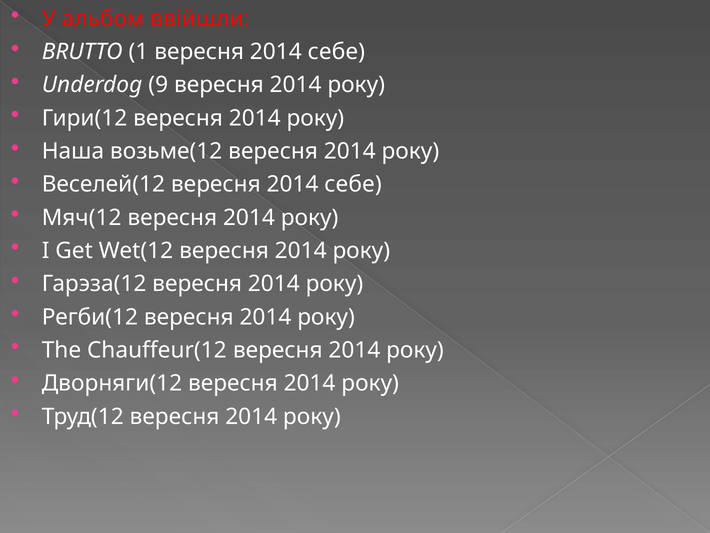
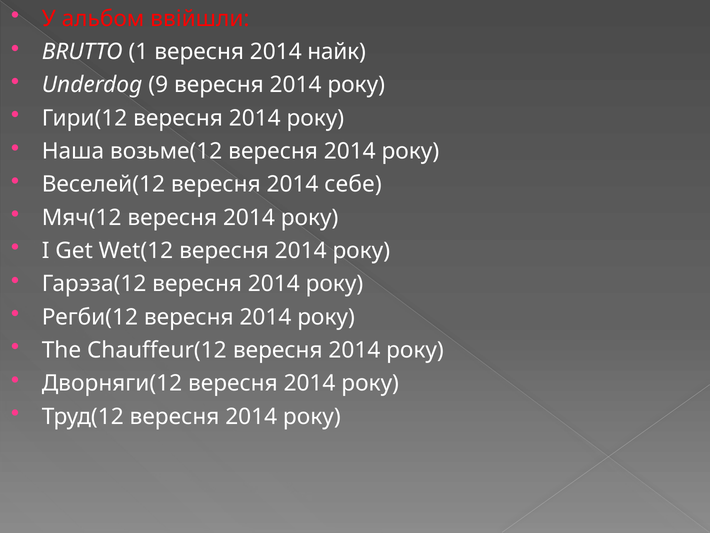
1 вересня 2014 себе: себе -> найк (337, 52)
